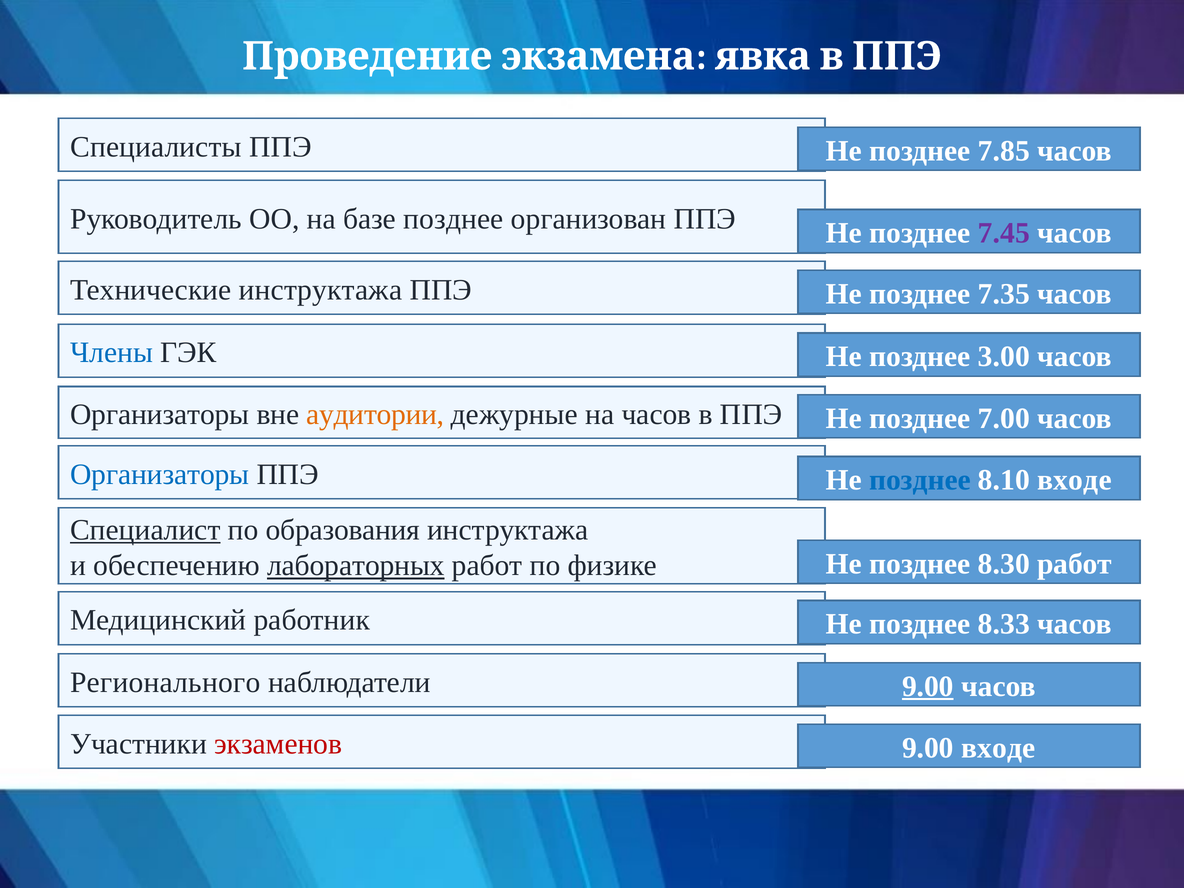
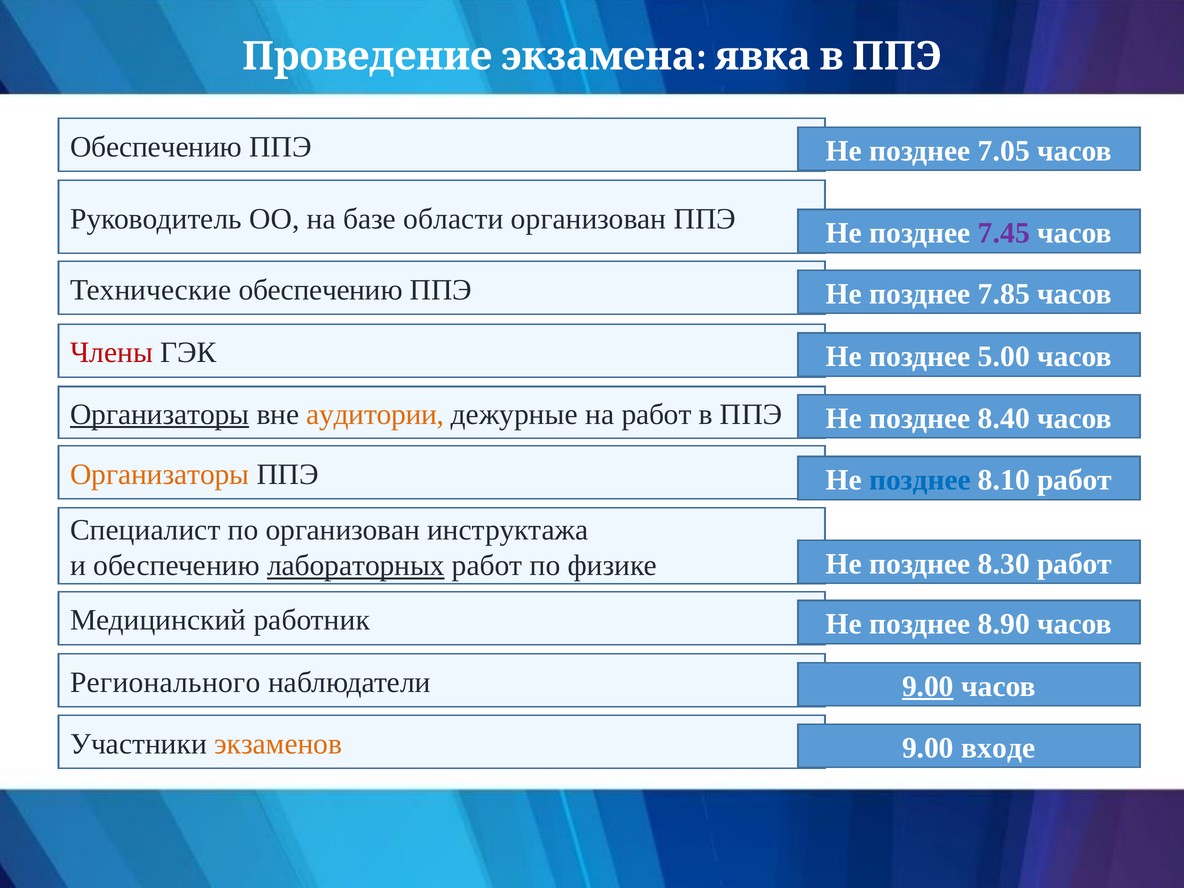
Специалисты: Специалисты -> Обеспечению (156, 147)
7.85: 7.85 -> 7.05 (1004, 151)
базе позднее: позднее -> области (453, 219)
Технические инструктажа: инструктажа -> обеспечению (321, 290)
7.35: 7.35 -> 7.85 (1004, 294)
Члены colour: blue -> red (112, 353)
3.00: 3.00 -> 5.00 (1004, 357)
Организаторы underline: none -> present (160, 414)
на часов: часов -> работ (657, 414)
7.00: 7.00 -> 8.40 (1004, 418)
Организаторы colour: blue -> orange (160, 474)
8.10 входе: входе -> работ (1075, 480)
Специалист underline: present -> none (145, 530)
по образования: образования -> организован (343, 530)
8.33: 8.33 -> 8.90 (1004, 624)
экзаменов colour: red -> orange (278, 744)
